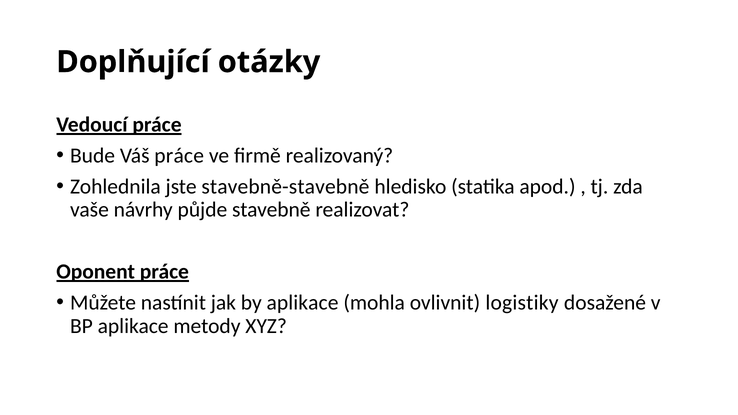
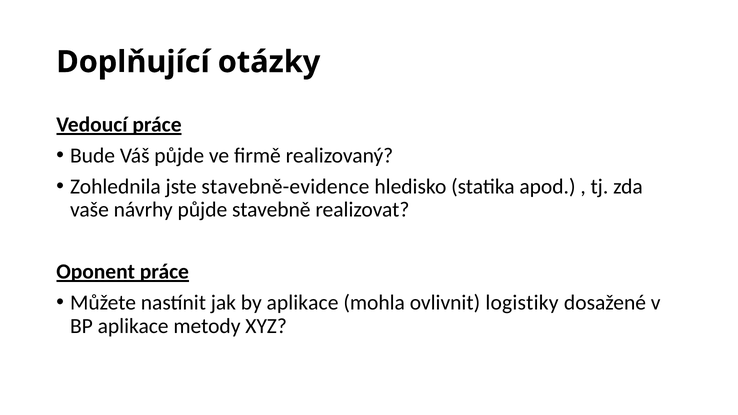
Váš práce: práce -> půjde (179, 156)
stavebně-stavebně: stavebně-stavebně -> stavebně-evidence (285, 187)
